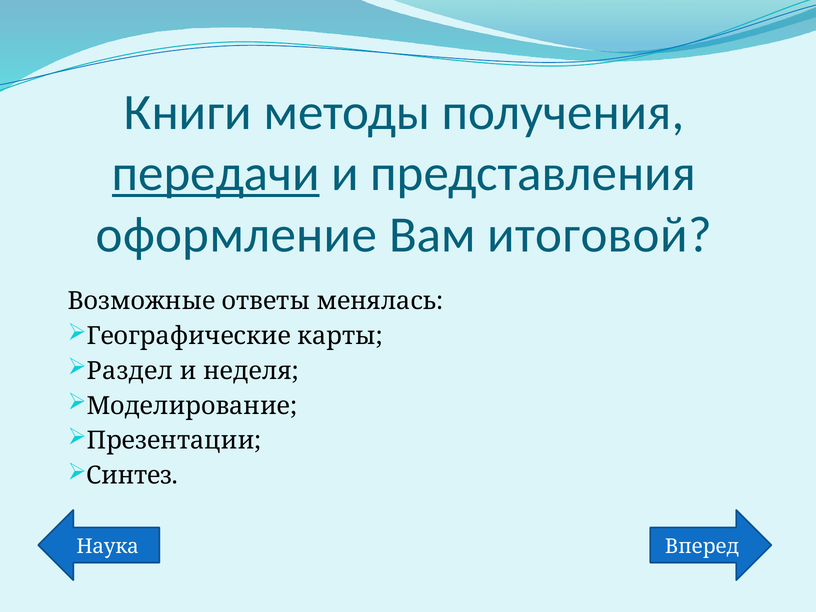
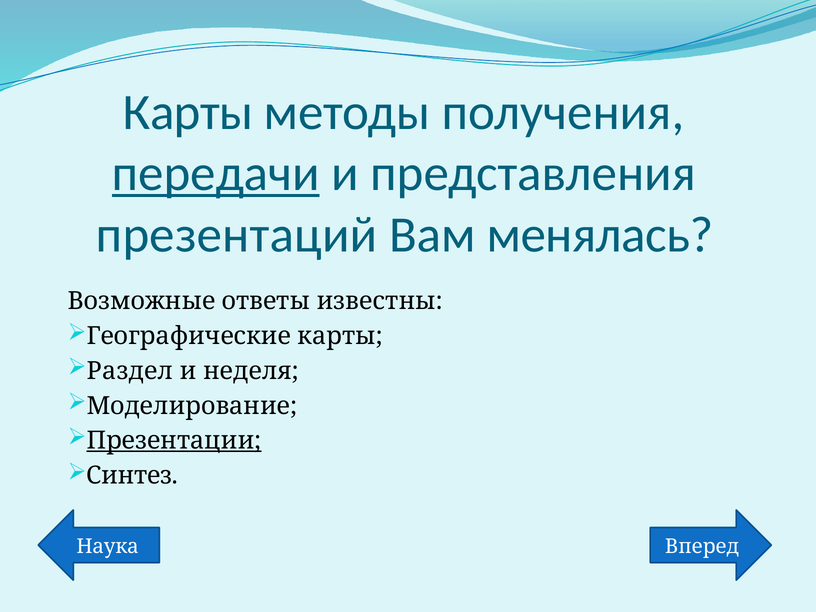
Книги: Книги -> Карты (188, 112)
оформление: оформление -> презентаций (237, 235)
итоговой: итоговой -> менялась (600, 235)
менялась: менялась -> известны (380, 301)
Презентации underline: none -> present (174, 441)
